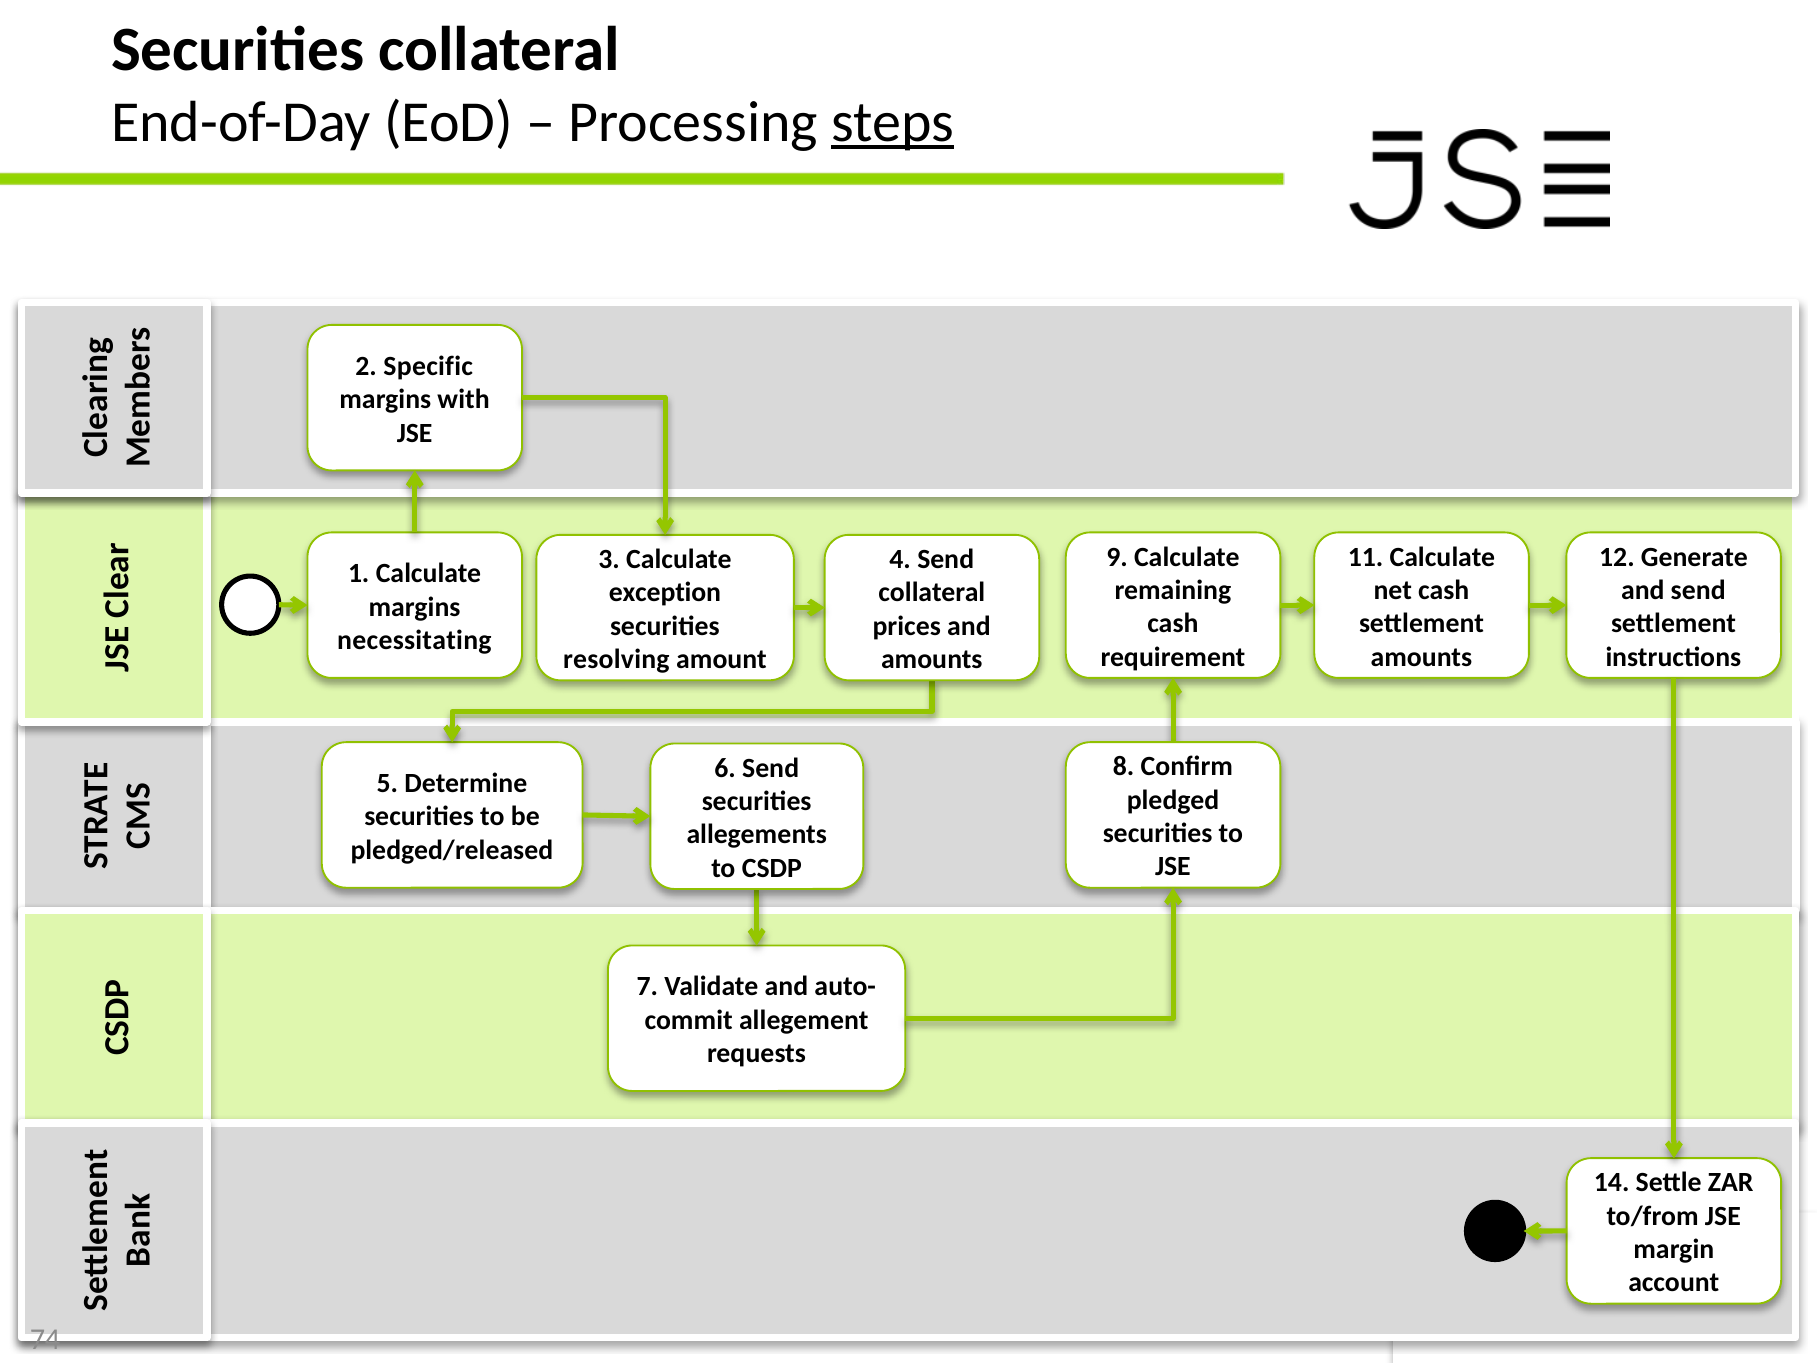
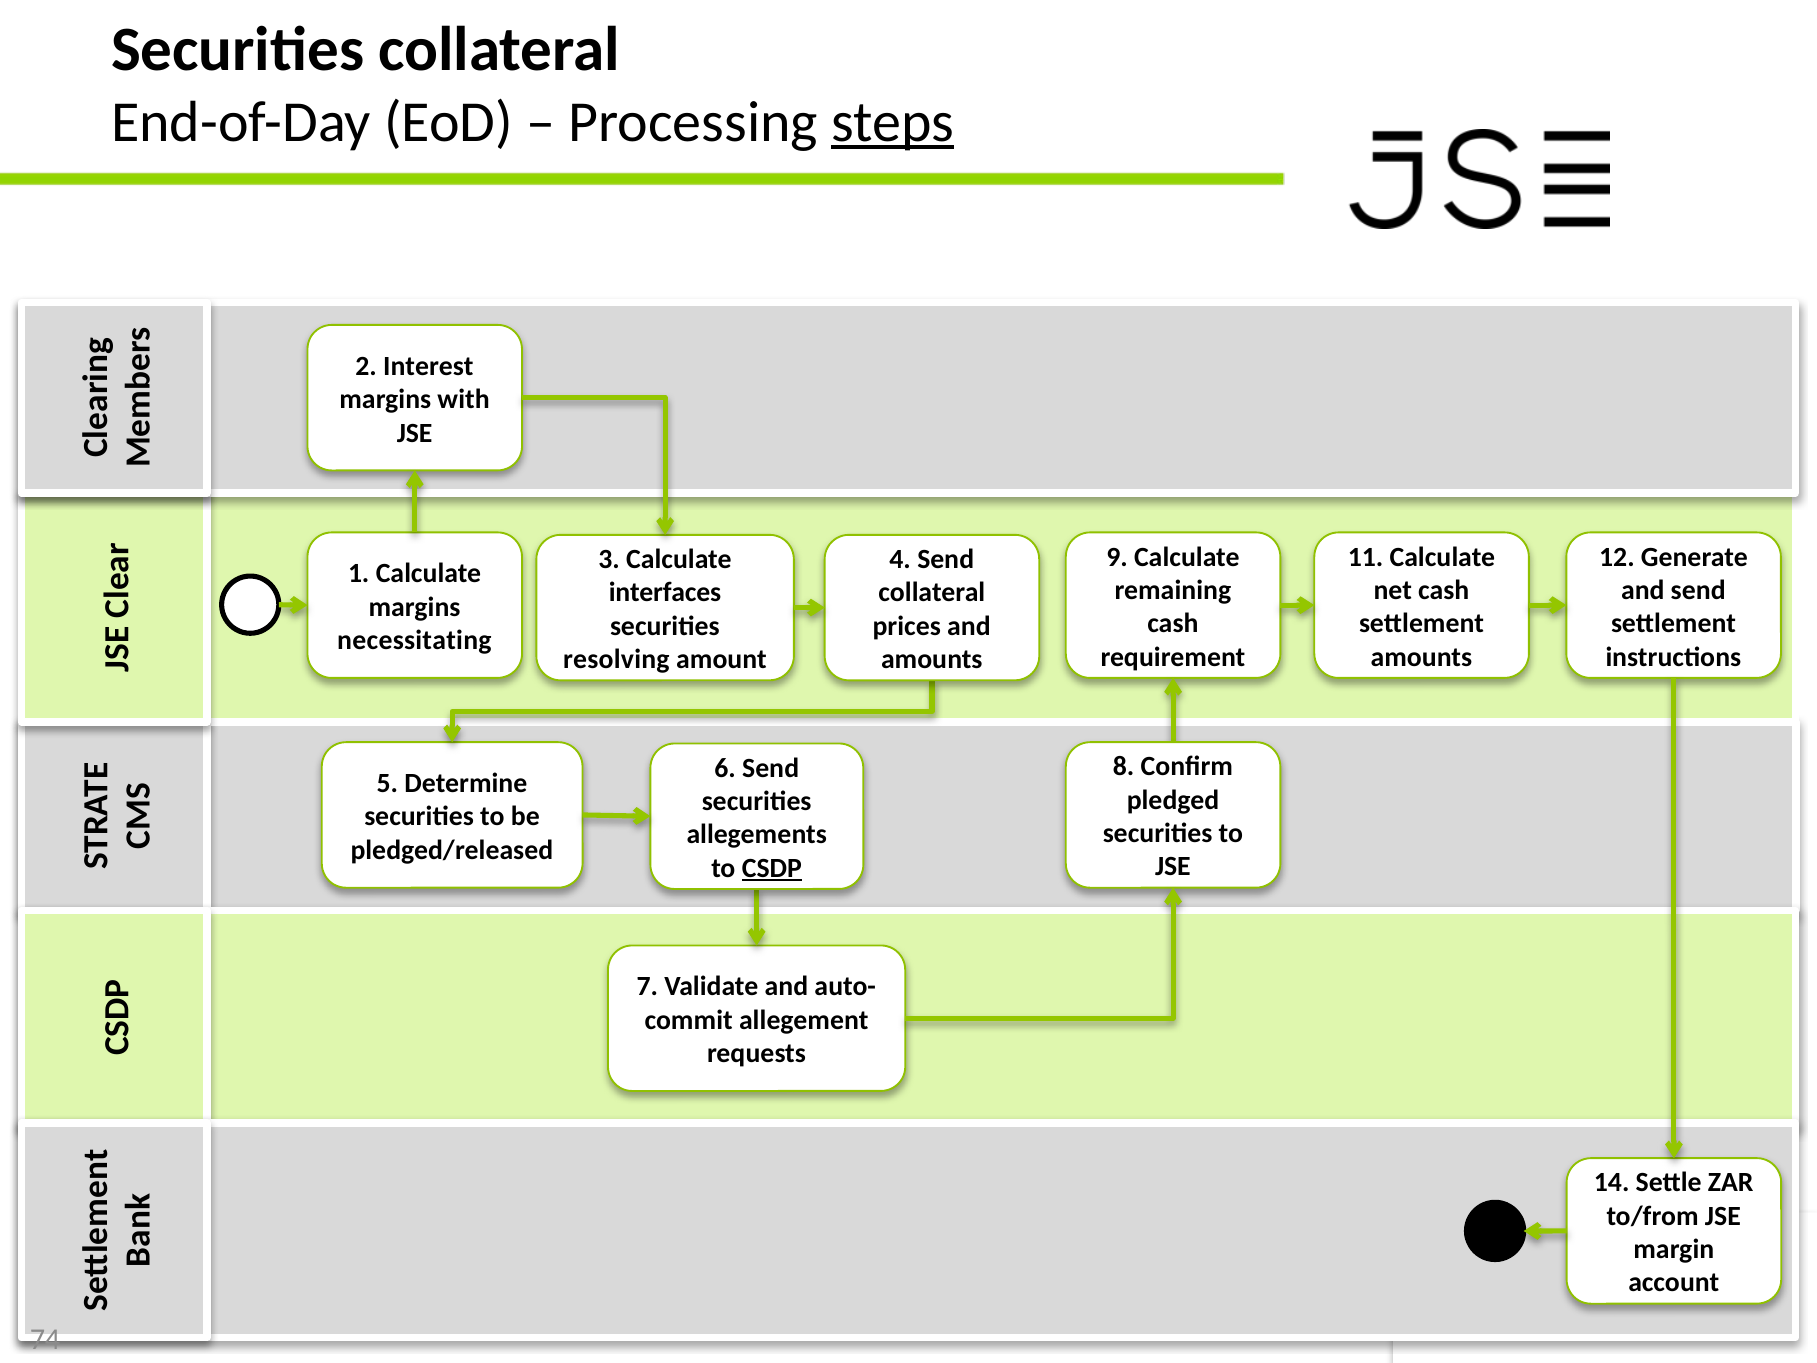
Specific: Specific -> Interest (428, 366)
exception: exception -> interfaces (665, 593)
CSDP underline: none -> present (772, 868)
